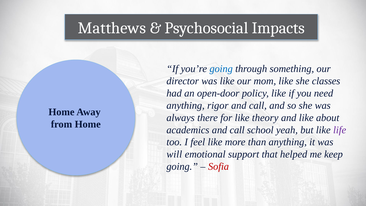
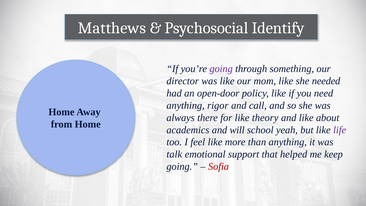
Impacts: Impacts -> Identify (278, 28)
going colour: blue -> purple (221, 69)
classes: classes -> needed (326, 81)
academics and call: call -> will (237, 130)
will: will -> talk (174, 154)
